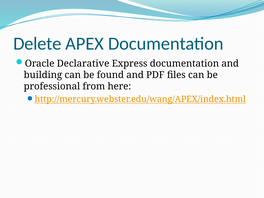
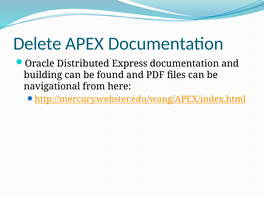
Declarative: Declarative -> Distributed (83, 64)
professional: professional -> navigational (52, 86)
